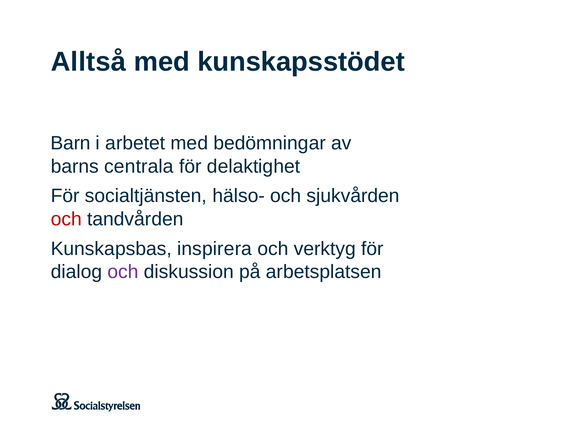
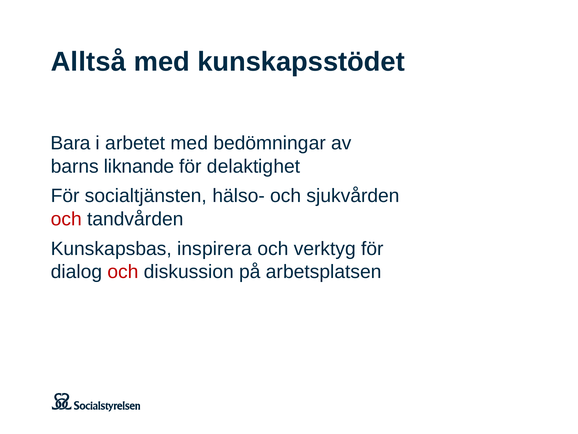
Barn: Barn -> Bara (71, 143)
centrala: centrala -> liknande (139, 166)
och colour: purple -> red (123, 272)
